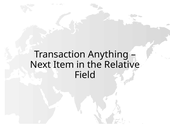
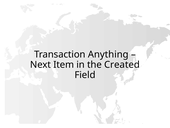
Relative: Relative -> Created (122, 64)
